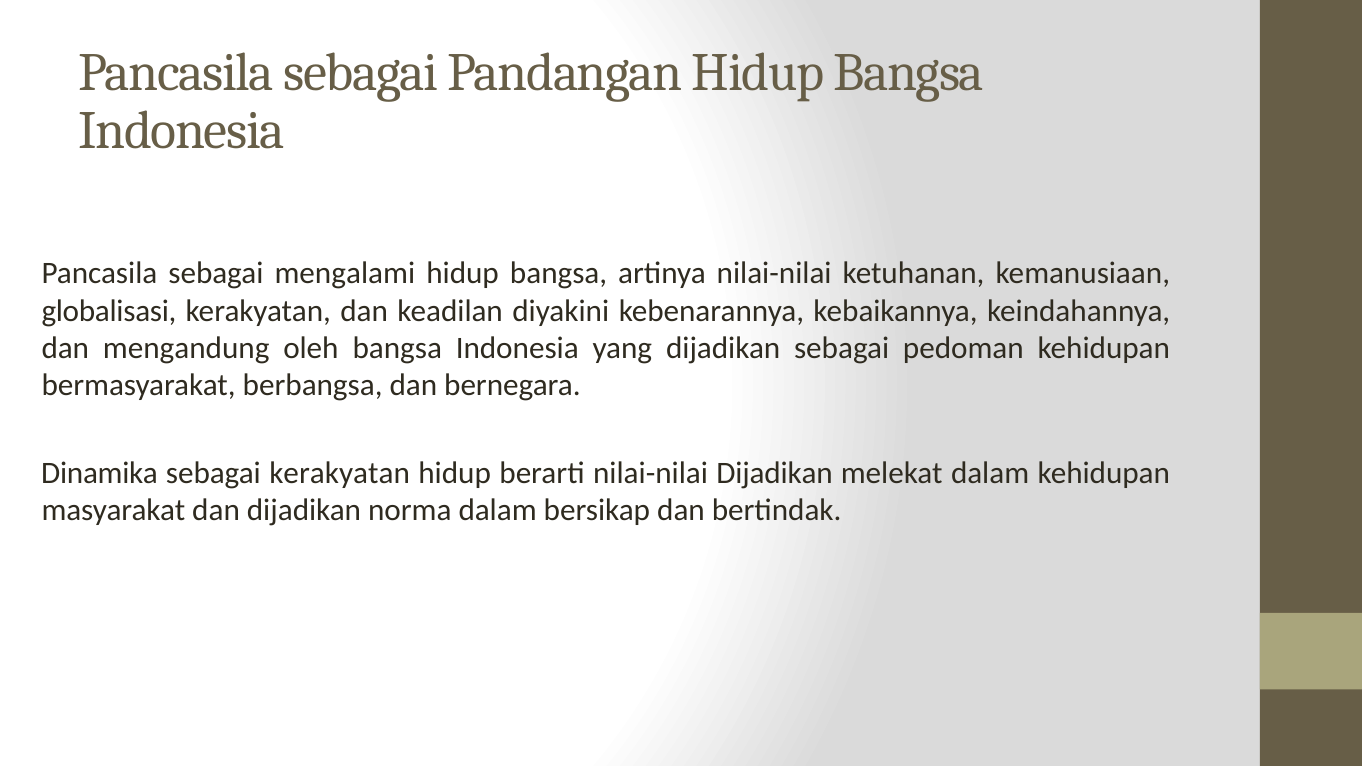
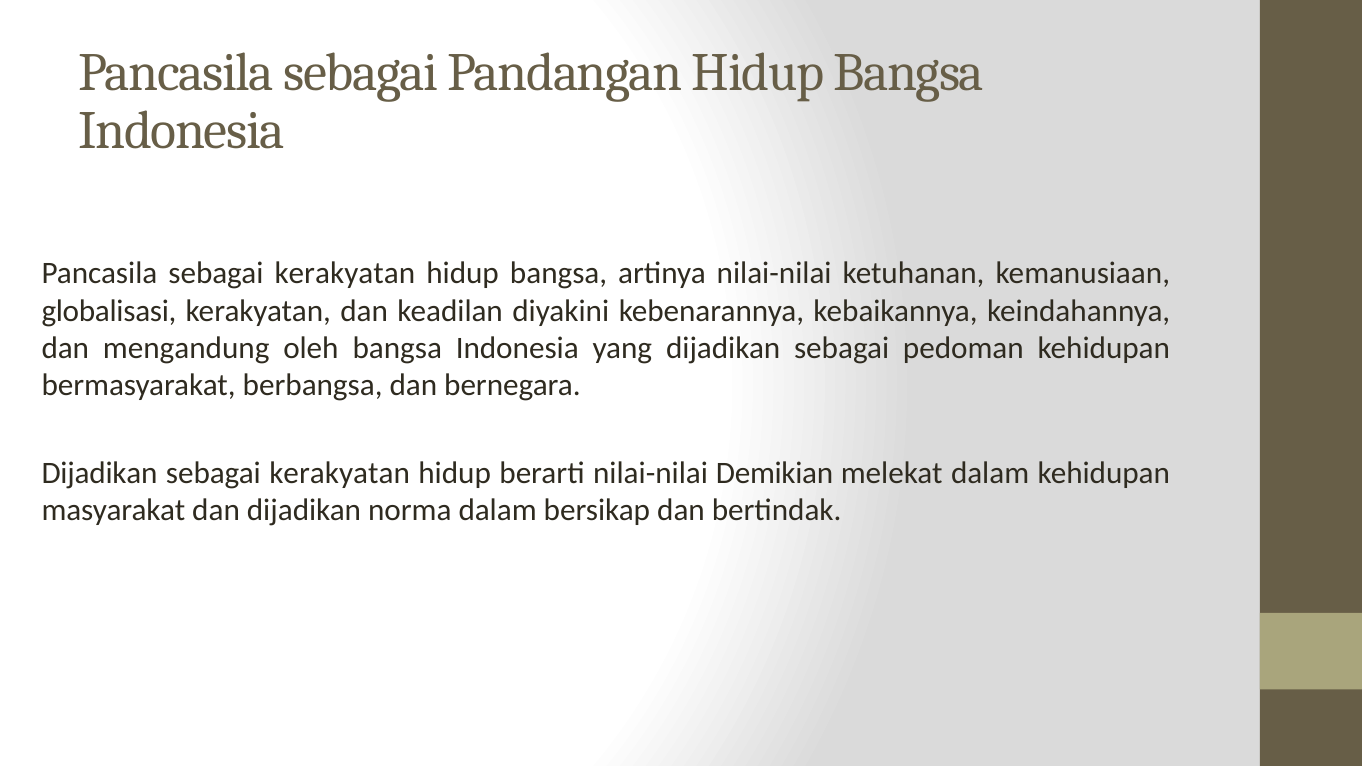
Pancasila sebagai mengalami: mengalami -> kerakyatan (345, 274)
Dinamika: Dinamika -> Dijadikan (100, 473)
nilai-nilai Dijadikan: Dijadikan -> Demikian (775, 473)
